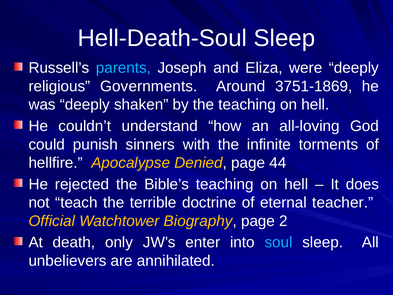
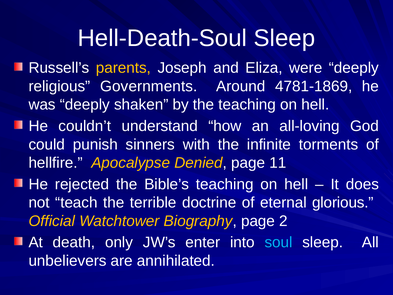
parents colour: light blue -> yellow (123, 68)
3751-1869: 3751-1869 -> 4781-1869 (314, 86)
44: 44 -> 11 (278, 163)
teacher: teacher -> glorious (343, 202)
